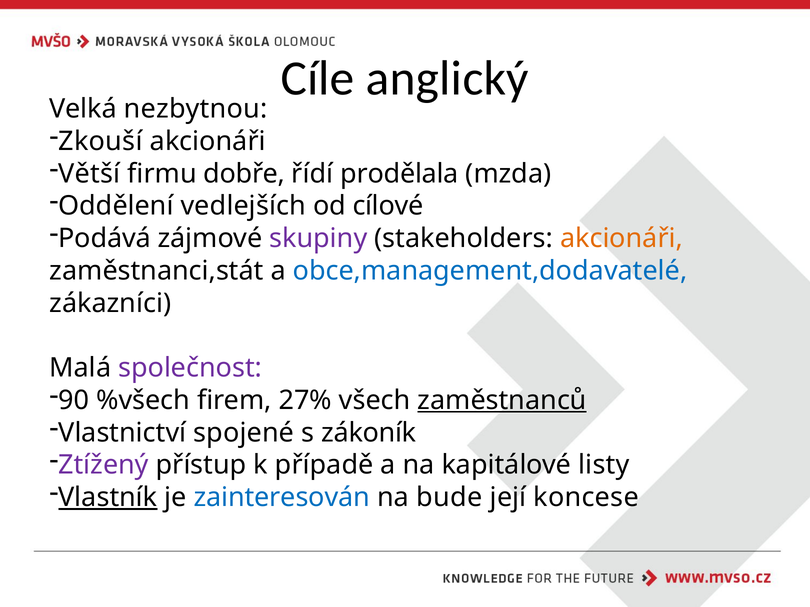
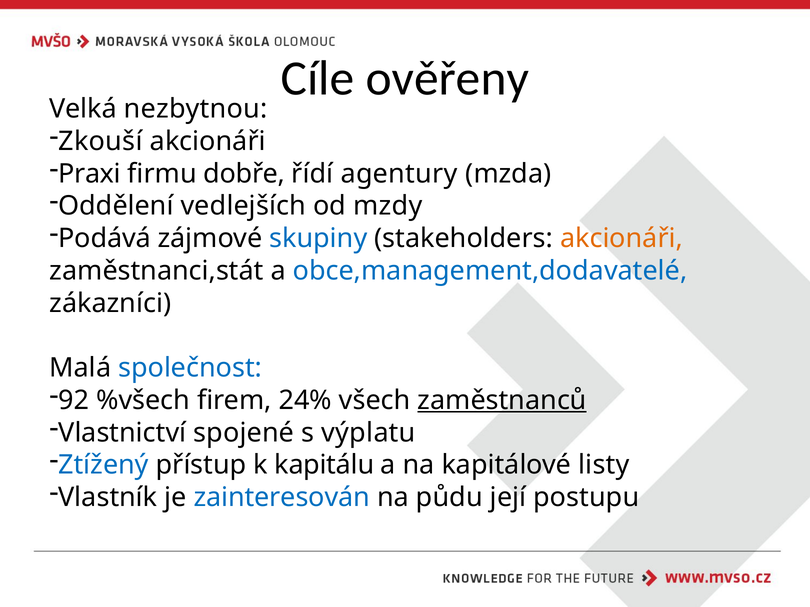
anglický: anglický -> ověřeny (447, 78)
Větší: Větší -> Praxi (90, 174)
prodělala: prodělala -> agentury (399, 174)
cílové: cílové -> mzdy (388, 206)
skupiny colour: purple -> blue (318, 239)
společnost colour: purple -> blue (190, 368)
90: 90 -> 92 (74, 401)
27%: 27% -> 24% (305, 401)
zákoník: zákoník -> výplatu (369, 433)
Ztížený colour: purple -> blue (104, 465)
případě: případě -> kapitálu (324, 465)
Vlastník underline: present -> none (108, 498)
bude: bude -> půdu (449, 498)
koncese: koncese -> postupu (586, 498)
